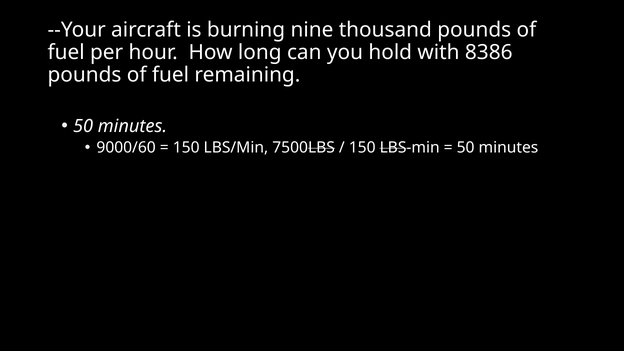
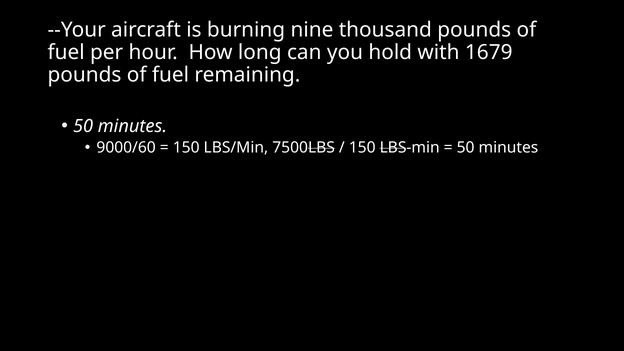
8386: 8386 -> 1679 (489, 52)
